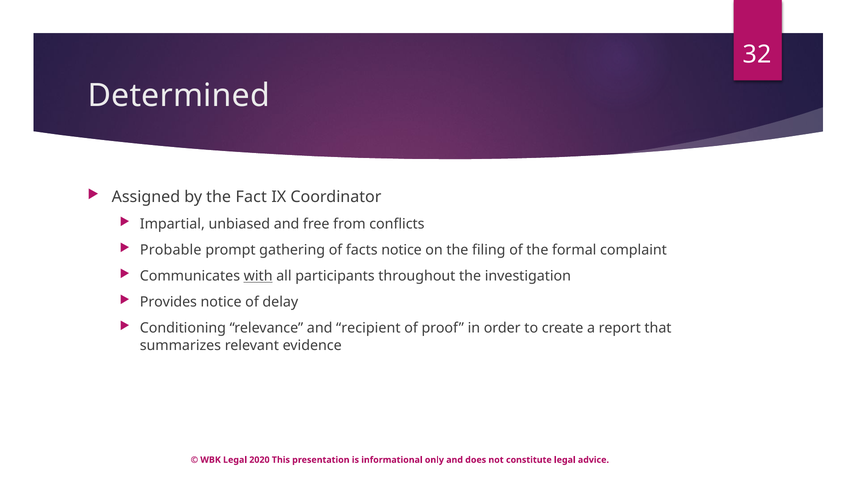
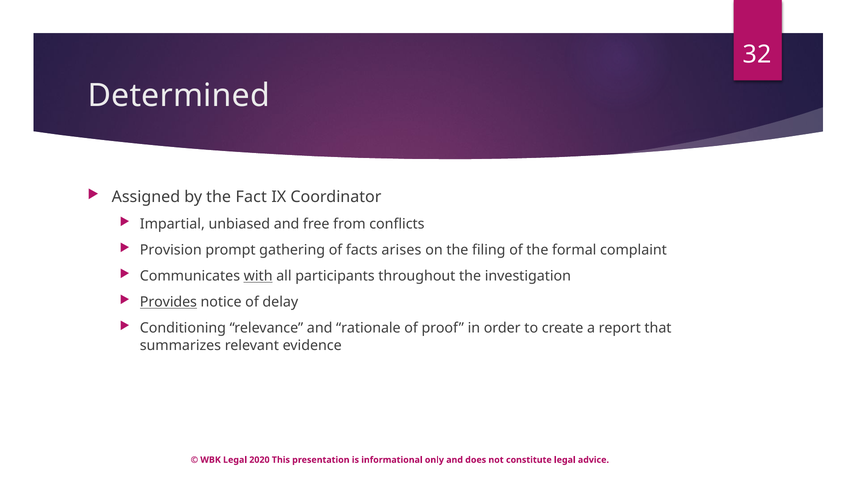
Probable: Probable -> Provision (171, 250)
facts notice: notice -> arises (401, 250)
Provides underline: none -> present (168, 302)
recipient: recipient -> rationale (368, 328)
